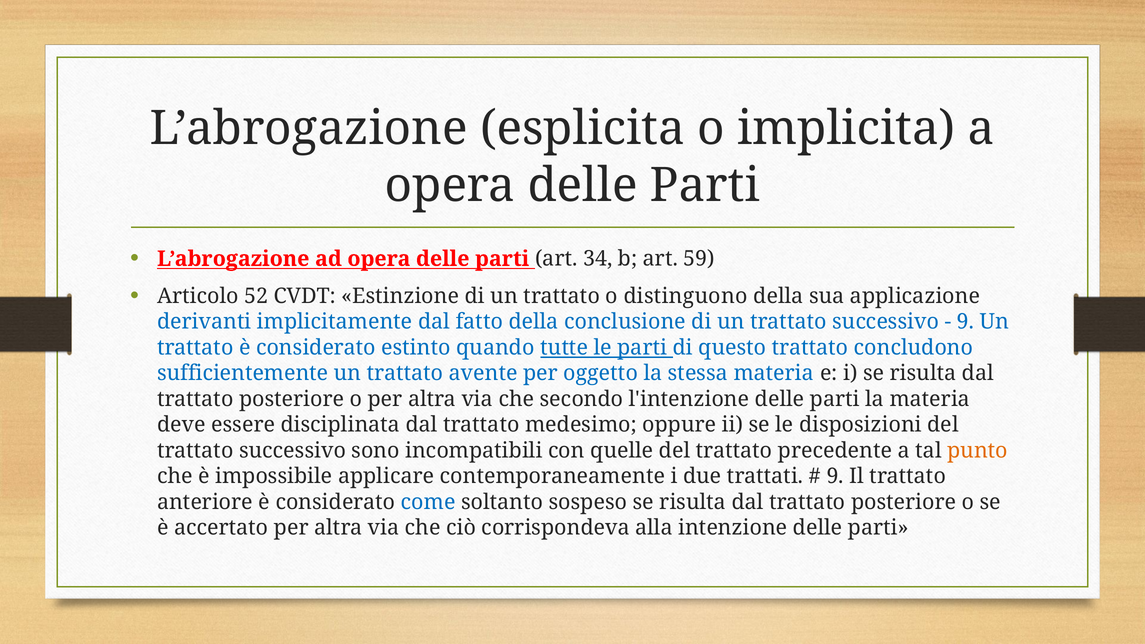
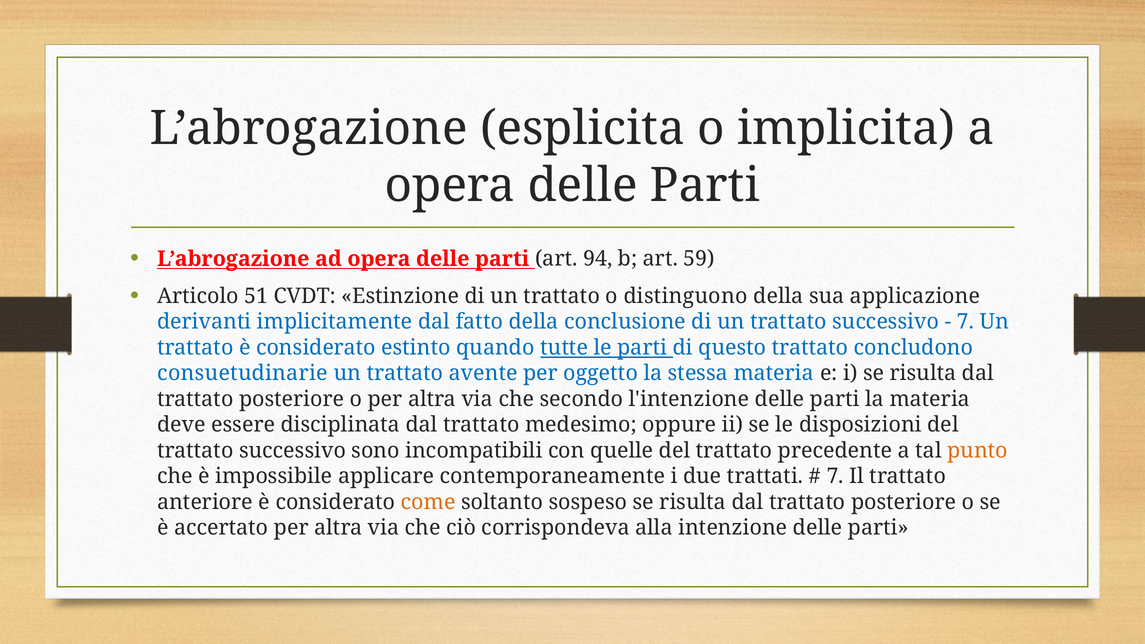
34: 34 -> 94 (598, 259)
52: 52 -> 51 (256, 296)
9: 9 -> 7 (966, 322)
sufficientemente: sufficientemente -> consuetudinarie (242, 373)
9: 9 -> 7 (835, 476)
come colour: blue -> orange (428, 502)
